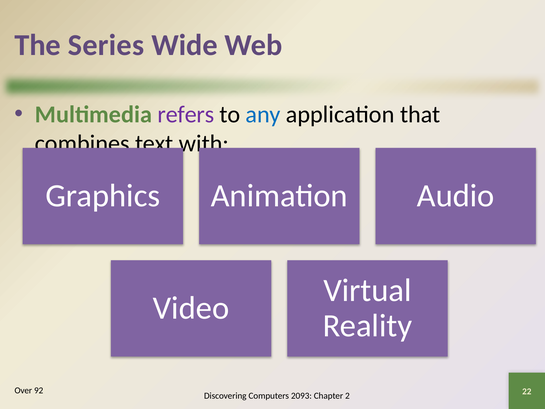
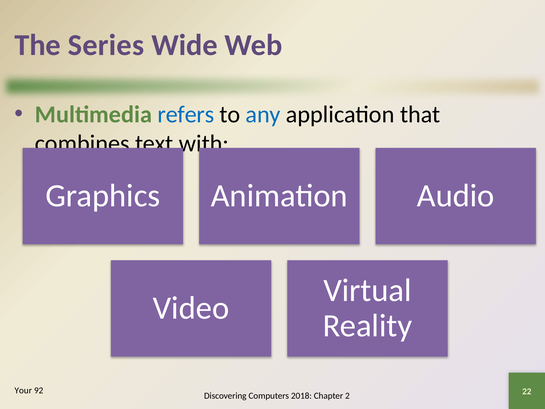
refers colour: purple -> blue (186, 114)
Over: Over -> Your (23, 390)
2093: 2093 -> 2018 (301, 396)
